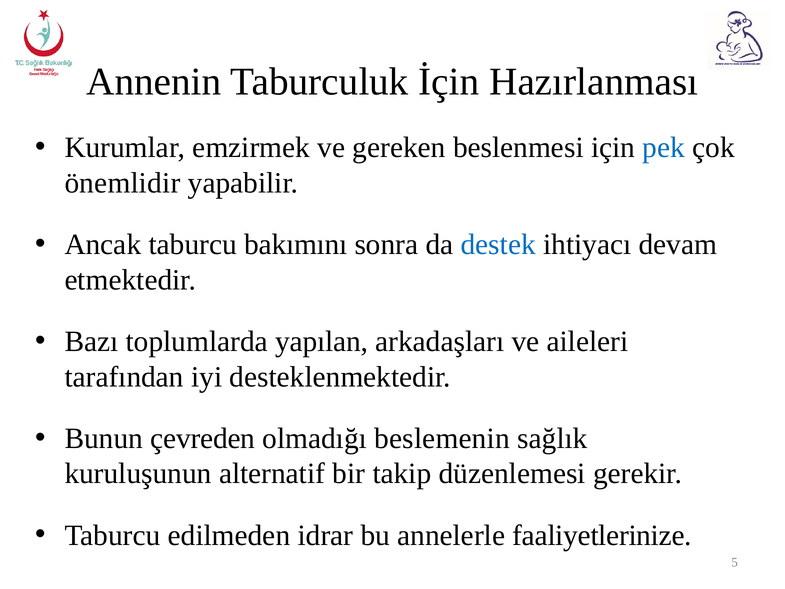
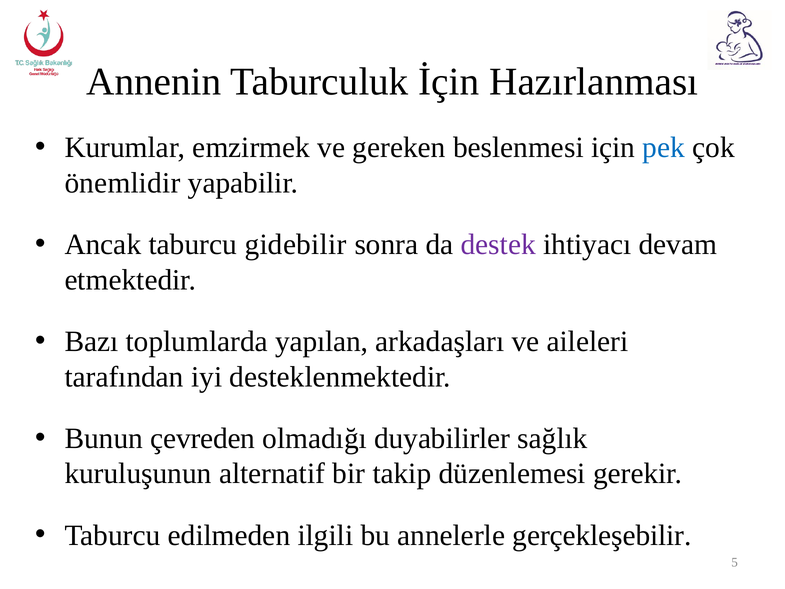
bakımını: bakımını -> gidebilir (296, 244)
destek colour: blue -> purple (498, 244)
beslemenin: beslemenin -> duyabilirler (442, 438)
idrar: idrar -> ilgili (325, 535)
faaliyetlerinize: faaliyetlerinize -> gerçekleşebilir (602, 535)
